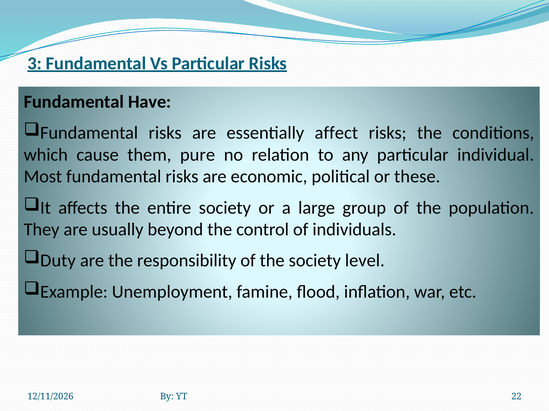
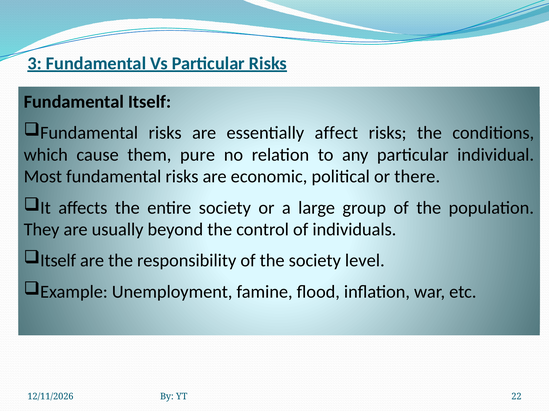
Fundamental Have: Have -> Itself (150, 102)
these: these -> there (417, 177)
Duty: Duty -> Itself (58, 261)
